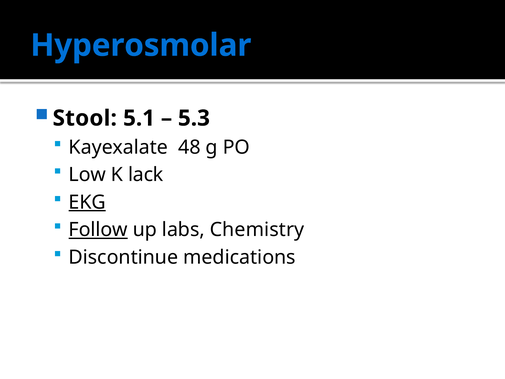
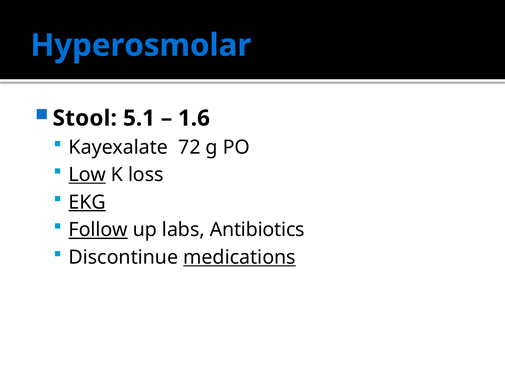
5.3: 5.3 -> 1.6 (194, 118)
48: 48 -> 72 (189, 147)
Low underline: none -> present (87, 175)
lack: lack -> loss (146, 175)
Chemistry: Chemistry -> Antibiotics (257, 230)
medications underline: none -> present (239, 257)
